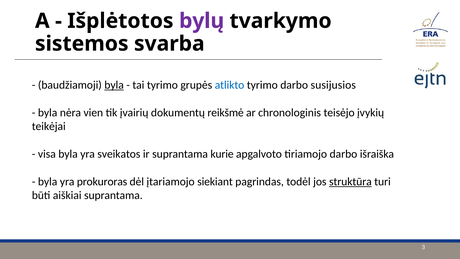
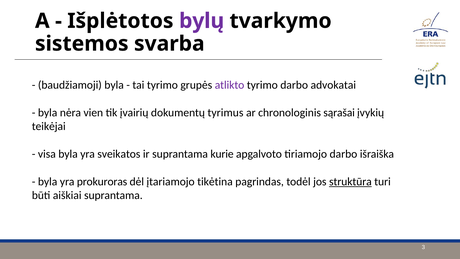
byla underline: present -> none (114, 85)
atlikto colour: blue -> purple (230, 85)
susijusios: susijusios -> advokatai (333, 85)
reikšmė: reikšmė -> tyrimus (225, 112)
teisėjo: teisėjo -> sąrašai (339, 112)
siekiant: siekiant -> tikėtina (215, 181)
